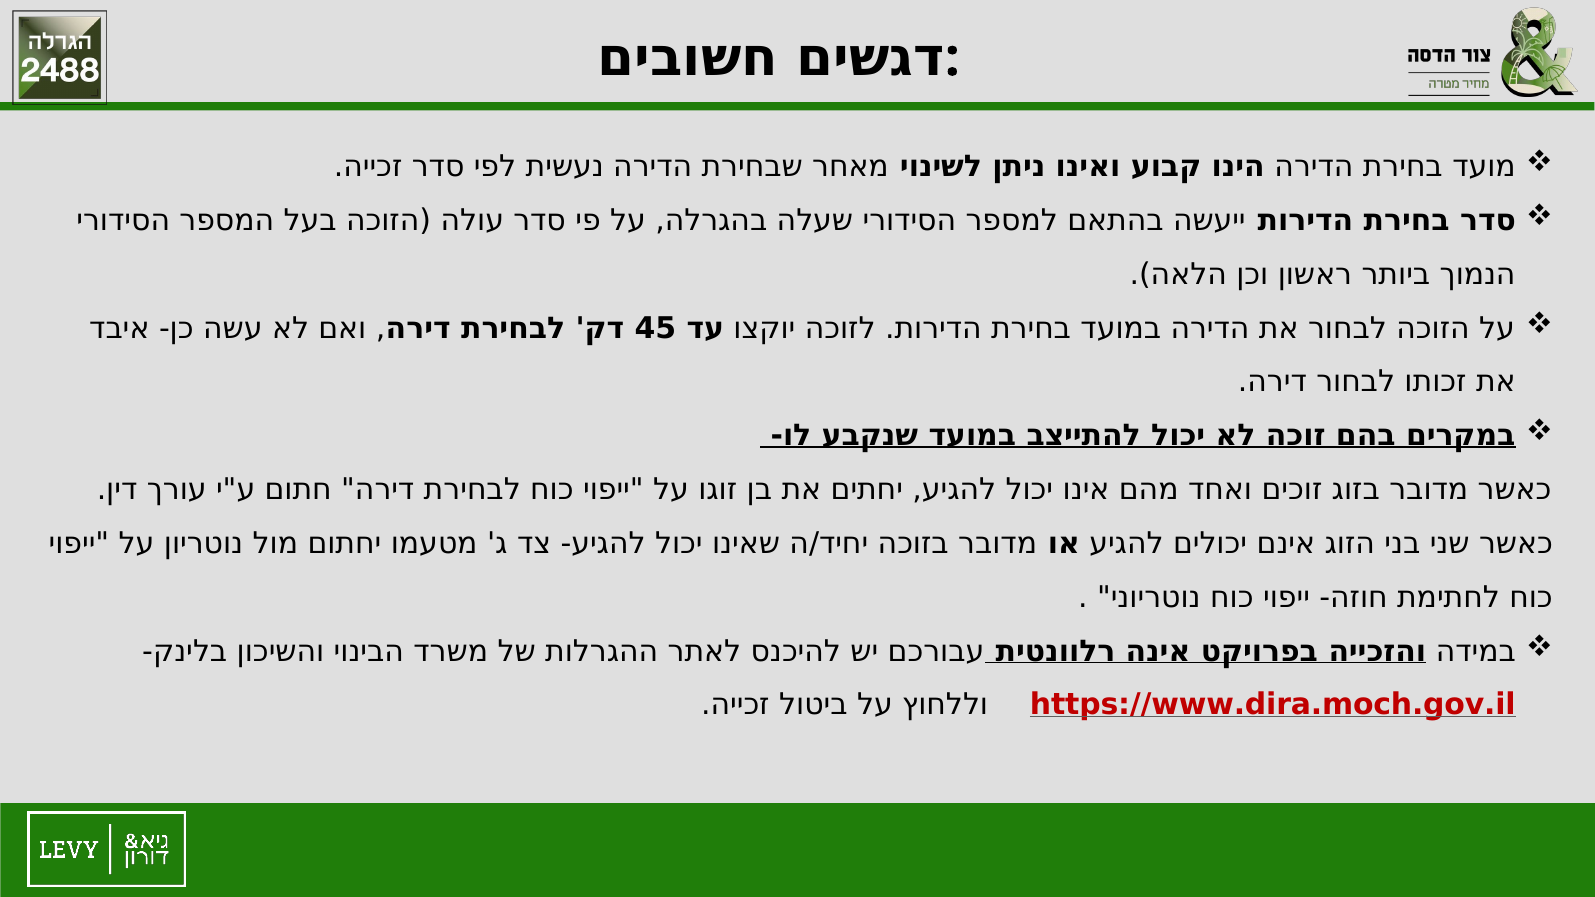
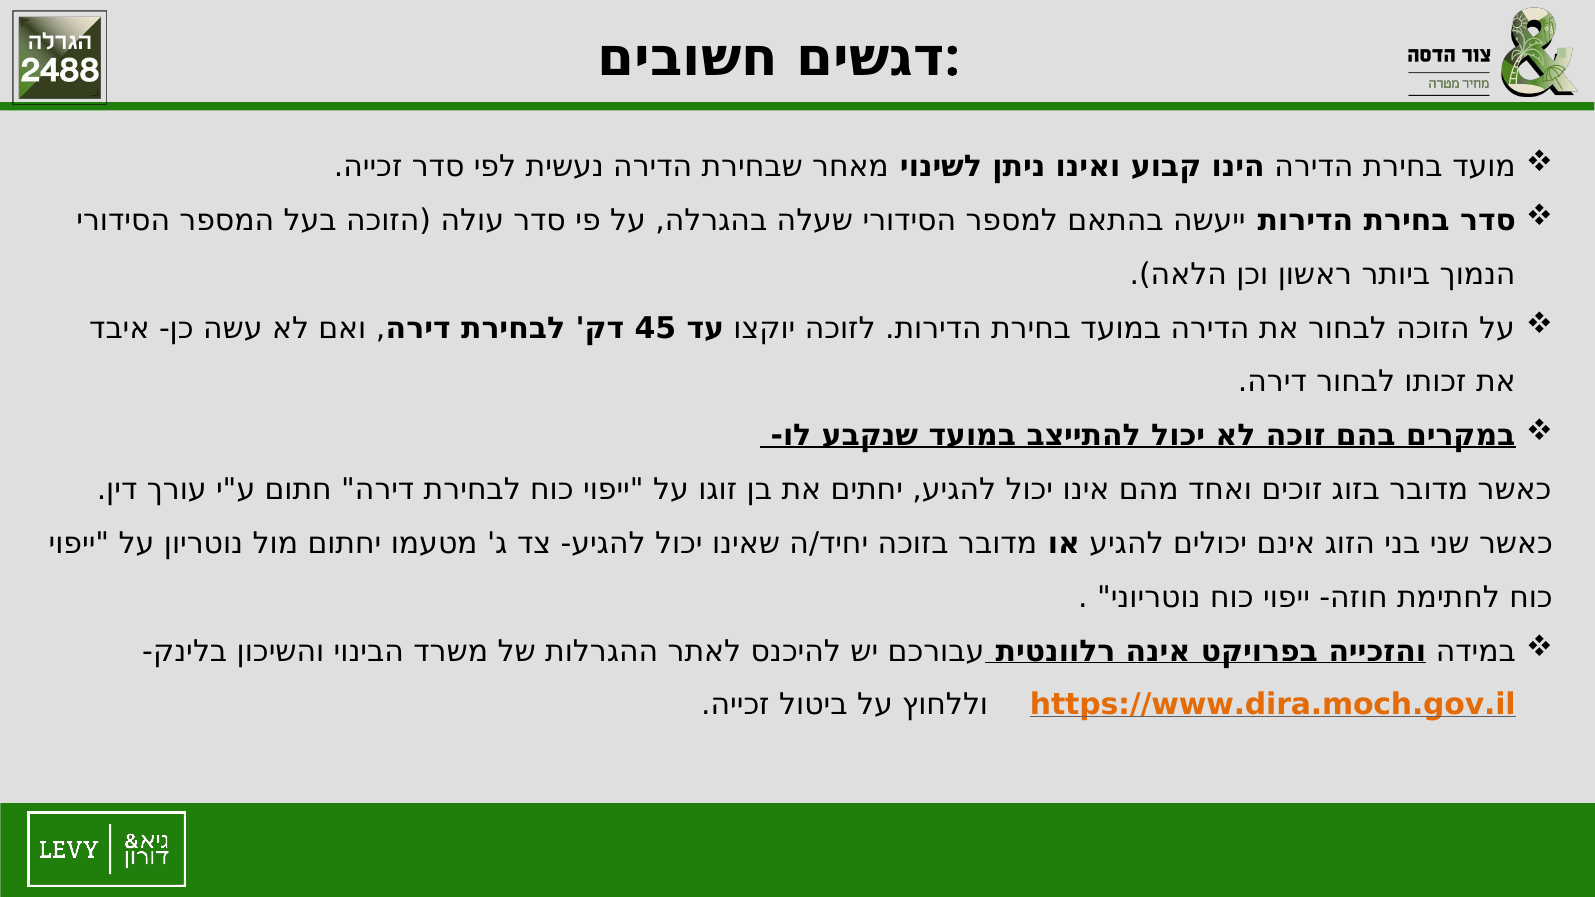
https://www.dira.moch.gov.il colour: red -> orange (1273, 705)
